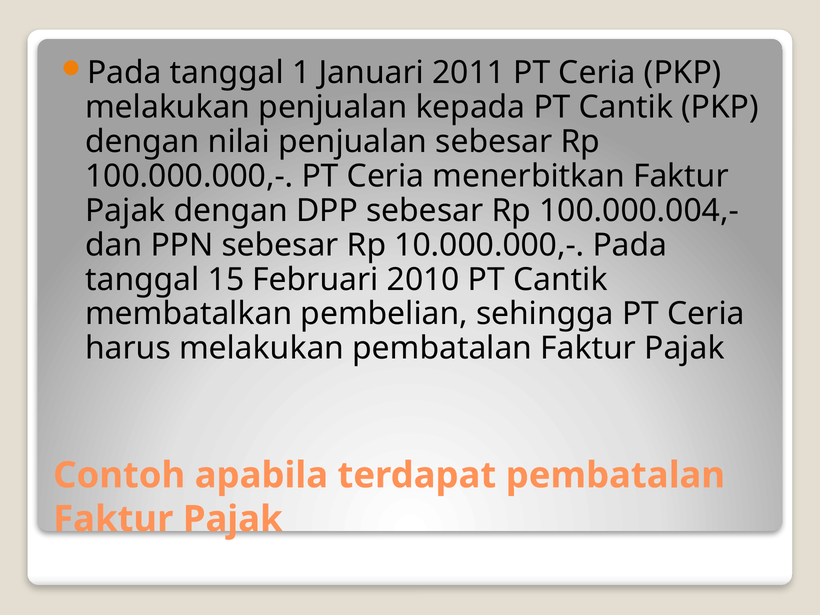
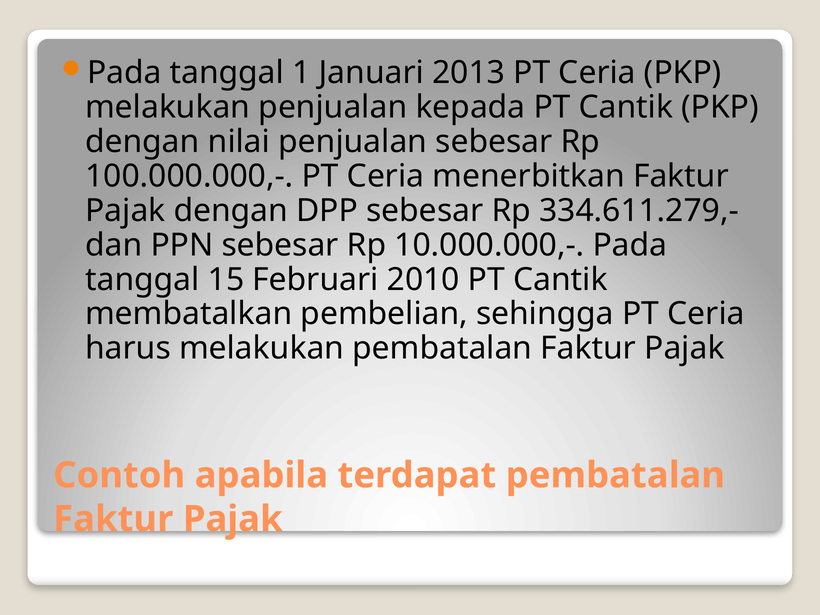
2011: 2011 -> 2013 (469, 73)
100.000.004,-: 100.000.004,- -> 334.611.279,- (639, 211)
